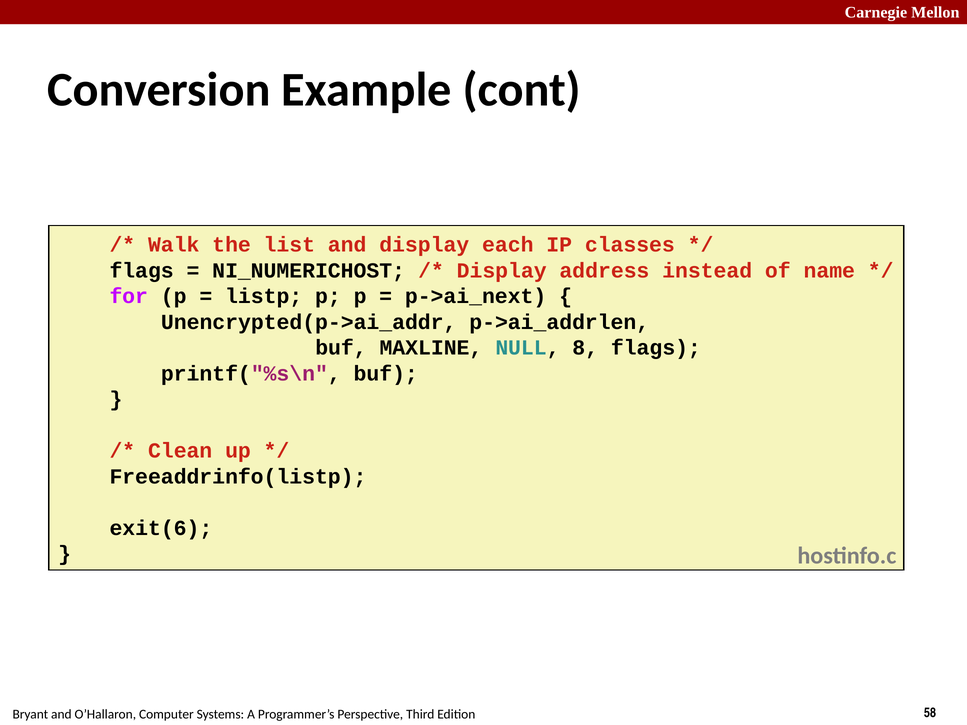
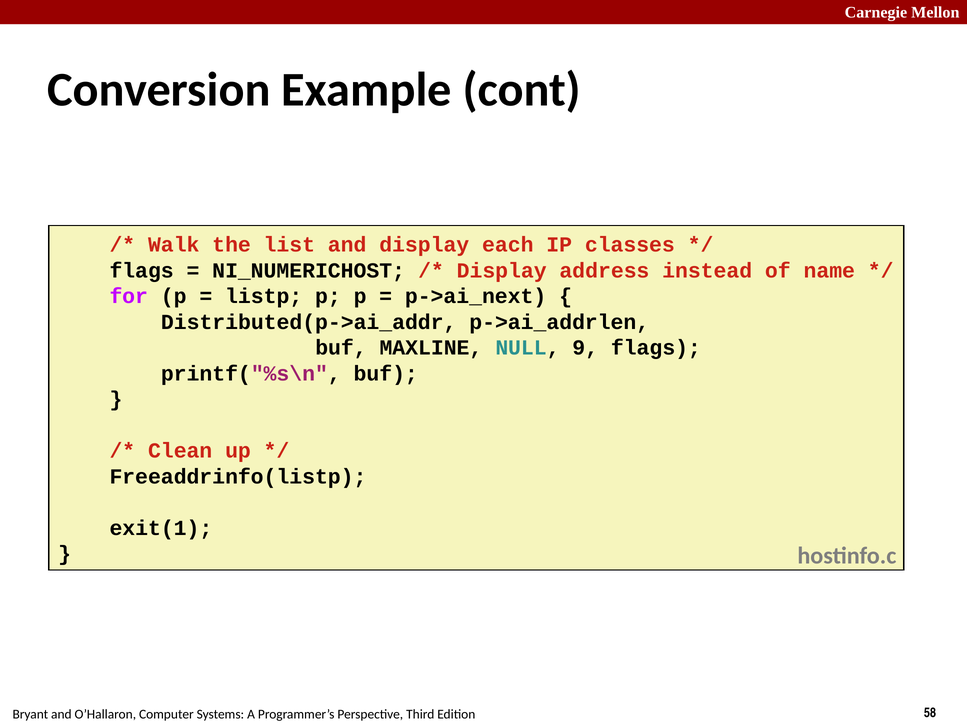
Unencrypted(p->ai_addr: Unencrypted(p->ai_addr -> Distributed(p->ai_addr (309, 322)
8: 8 -> 9 (585, 348)
exit(6: exit(6 -> exit(1 (161, 528)
